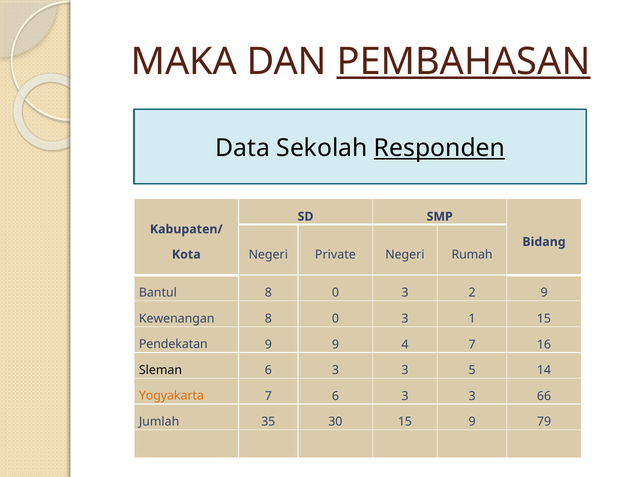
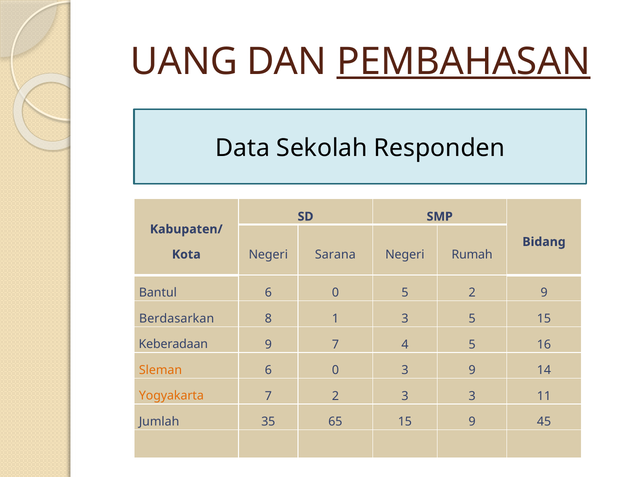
MAKA: MAKA -> UANG (184, 62)
Responden underline: present -> none (439, 148)
Private: Private -> Sarana (335, 255)
Bantul 8: 8 -> 6 (268, 293)
3: 3 -> 5 (405, 293)
Kewenangan: Kewenangan -> Berdasarkan (177, 318)
0: 0 -> 1 (335, 319)
3 1: 1 -> 5 (472, 319)
Pendekatan: Pendekatan -> Keberadaan (173, 344)
9 9: 9 -> 7 (335, 344)
4 7: 7 -> 5 (472, 344)
Sleman colour: black -> orange (160, 370)
3: 3 -> 0 (335, 370)
3 5: 5 -> 9 (472, 370)
7 6: 6 -> 2 (335, 396)
66: 66 -> 11 (544, 396)
30: 30 -> 65 (335, 422)
79: 79 -> 45 (544, 422)
